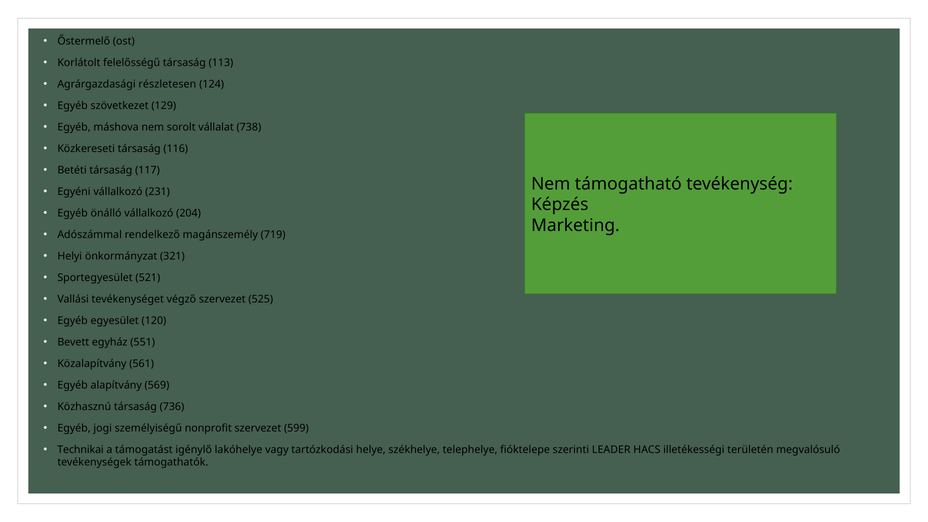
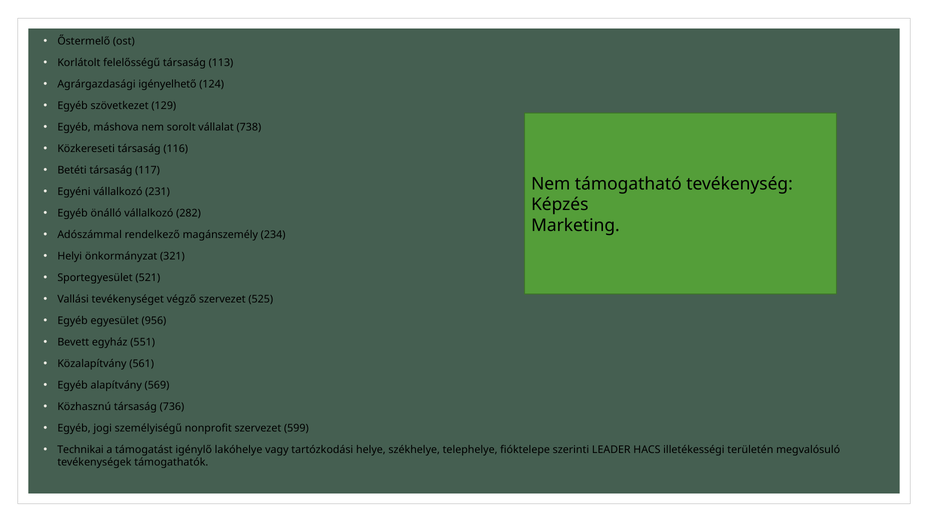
részletesen: részletesen -> igényelhető (167, 84)
204: 204 -> 282 (189, 213)
719: 719 -> 234 (273, 235)
120: 120 -> 956 (154, 321)
